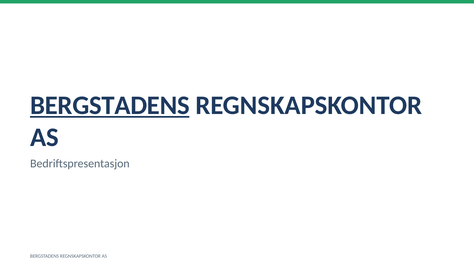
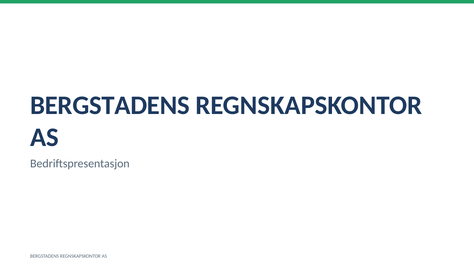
BERGSTADENS underline: present -> none (110, 105)
